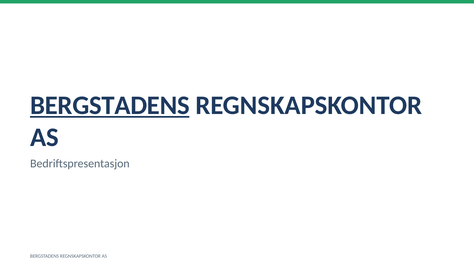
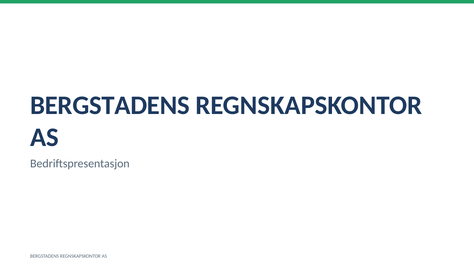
BERGSTADENS underline: present -> none (110, 105)
